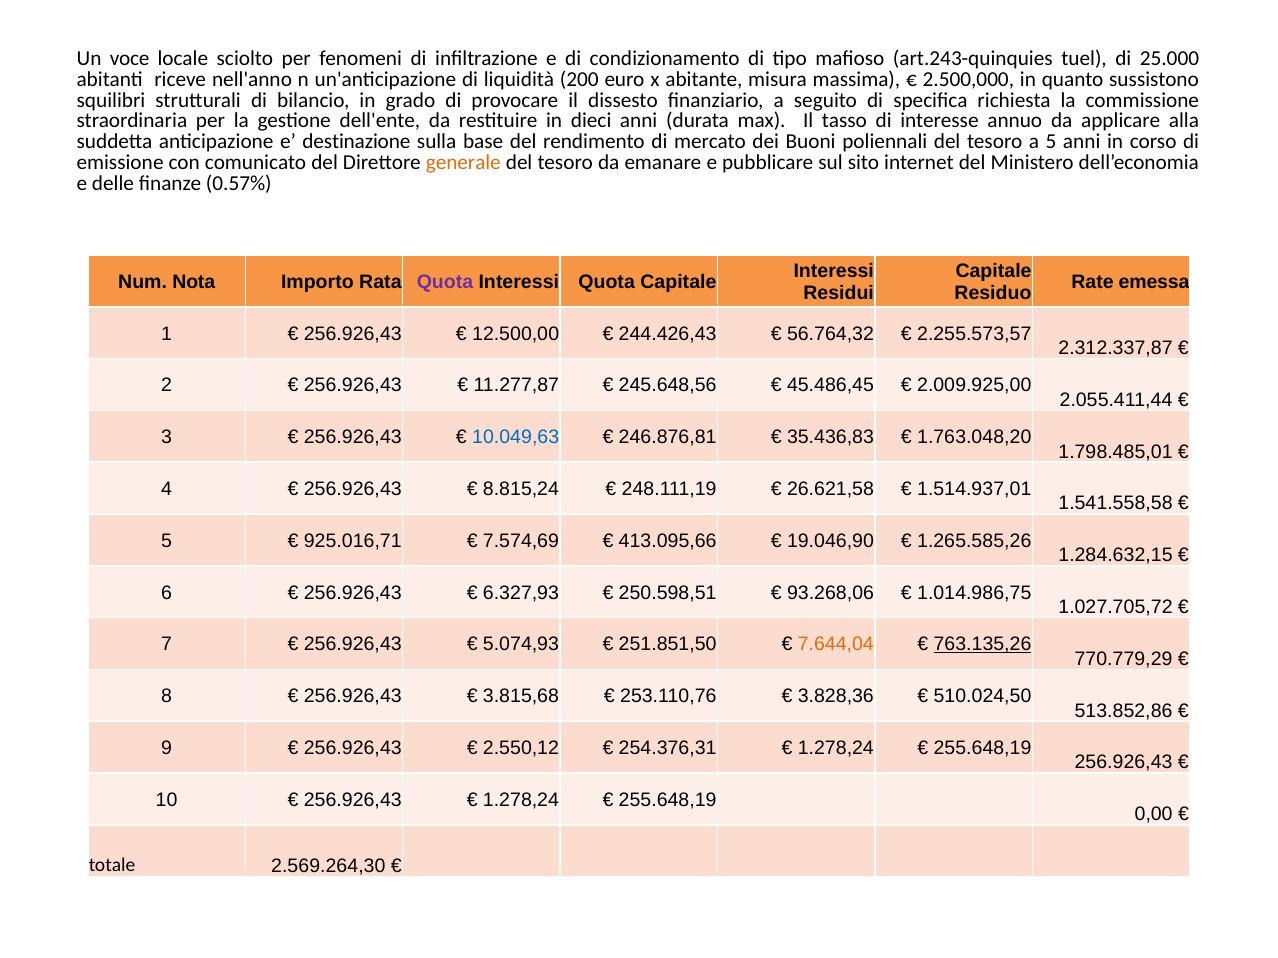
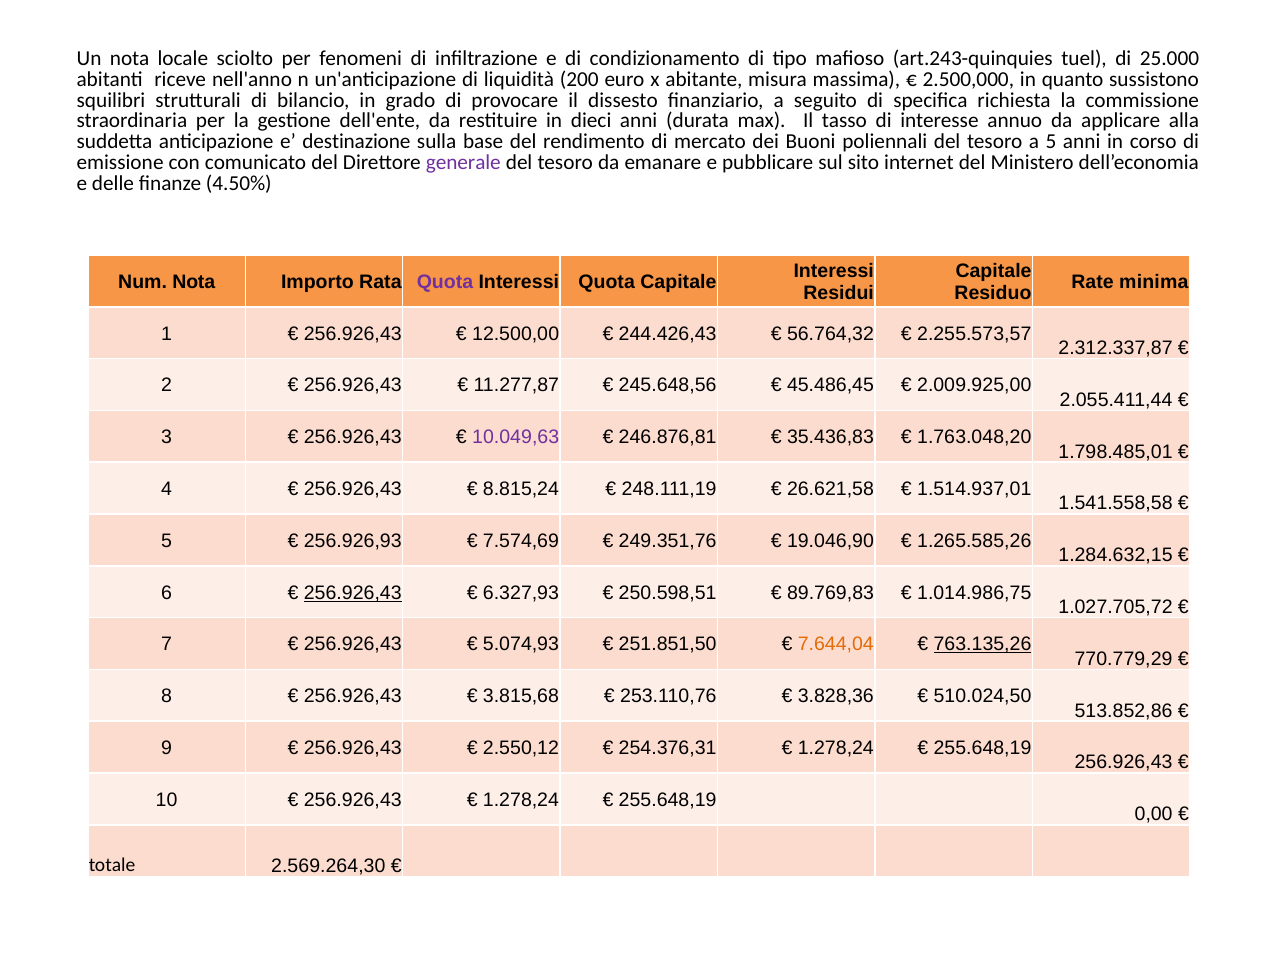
Un voce: voce -> nota (130, 59)
generale colour: orange -> purple (463, 163)
0.57%: 0.57% -> 4.50% (239, 183)
emessa: emessa -> minima (1154, 282)
10.049,63 colour: blue -> purple (516, 438)
925.016,71: 925.016,71 -> 256.926,93 (353, 541)
413.095,66: 413.095,66 -> 249.351,76 (668, 541)
256.926,43 underline: none -> present (353, 593)
93.268,06: 93.268,06 -> 89.769,83 (831, 593)
